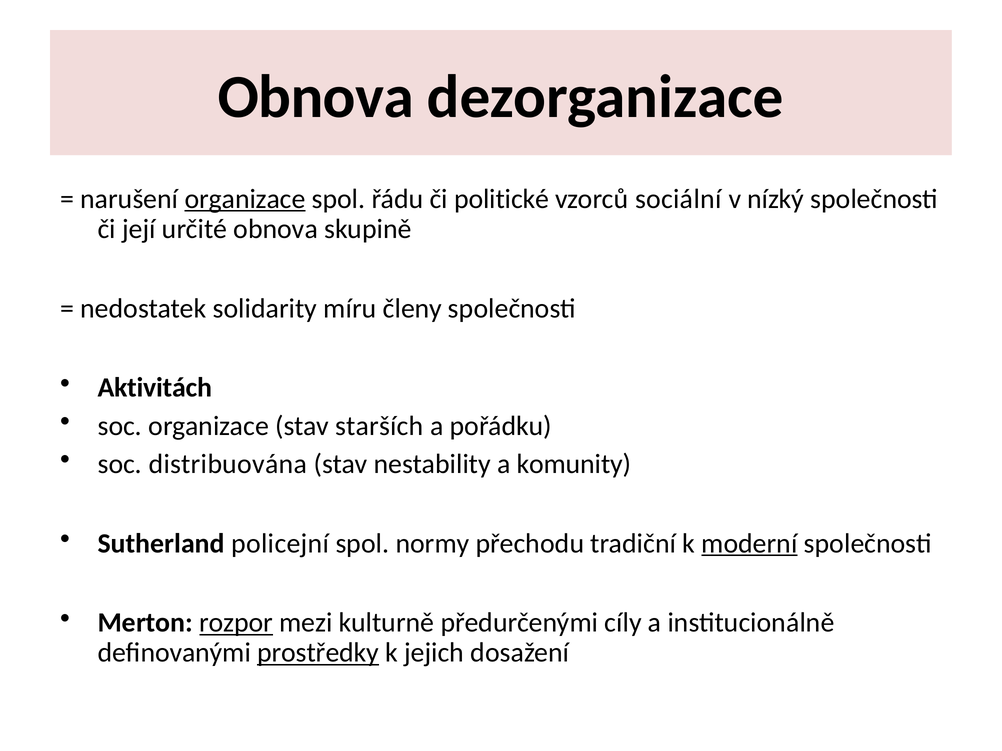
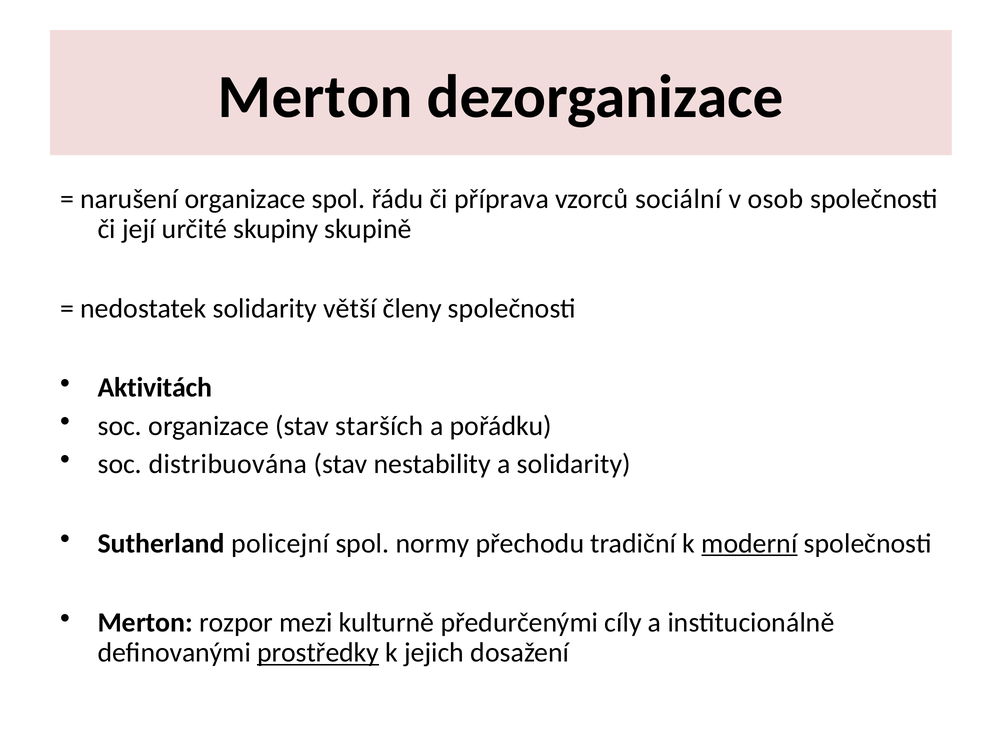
Obnova: Obnova -> Merton (315, 97)
organizace underline: present -> none (245, 199)
politické: politické -> příprava (502, 199)
nízký: nízký -> osob (776, 199)
určité obnova: obnova -> skupiny (276, 229)
míru: míru -> větší (350, 309)
a komunity: komunity -> solidarity (574, 464)
rozpor underline: present -> none (236, 623)
